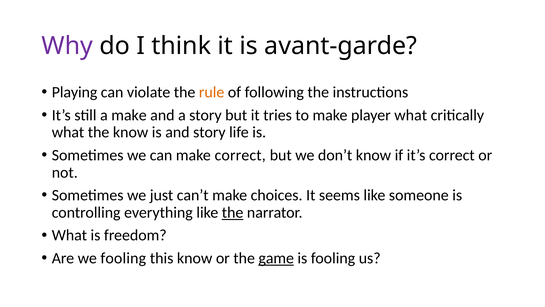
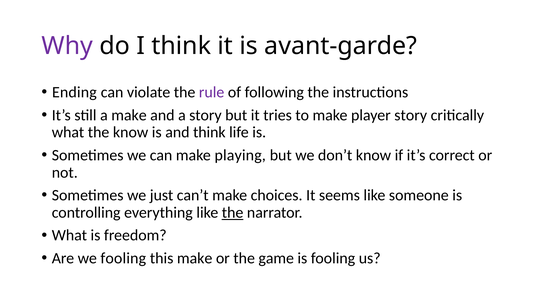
Playing: Playing -> Ending (74, 92)
rule colour: orange -> purple (212, 92)
player what: what -> story (411, 115)
and story: story -> think (209, 132)
make correct: correct -> playing (240, 155)
this know: know -> make (195, 258)
game underline: present -> none (276, 258)
